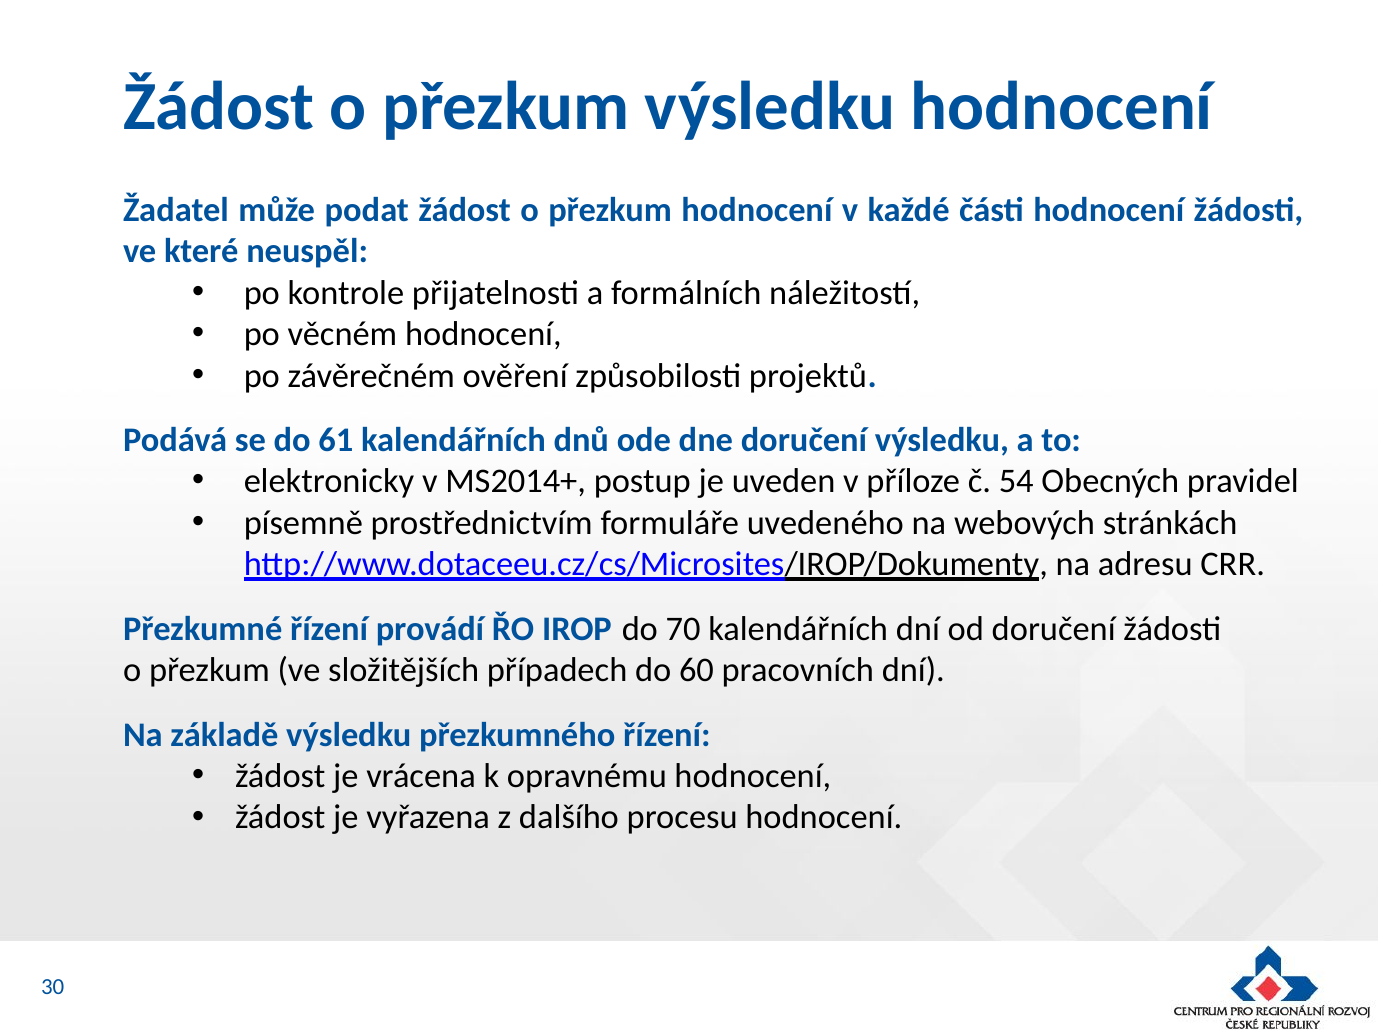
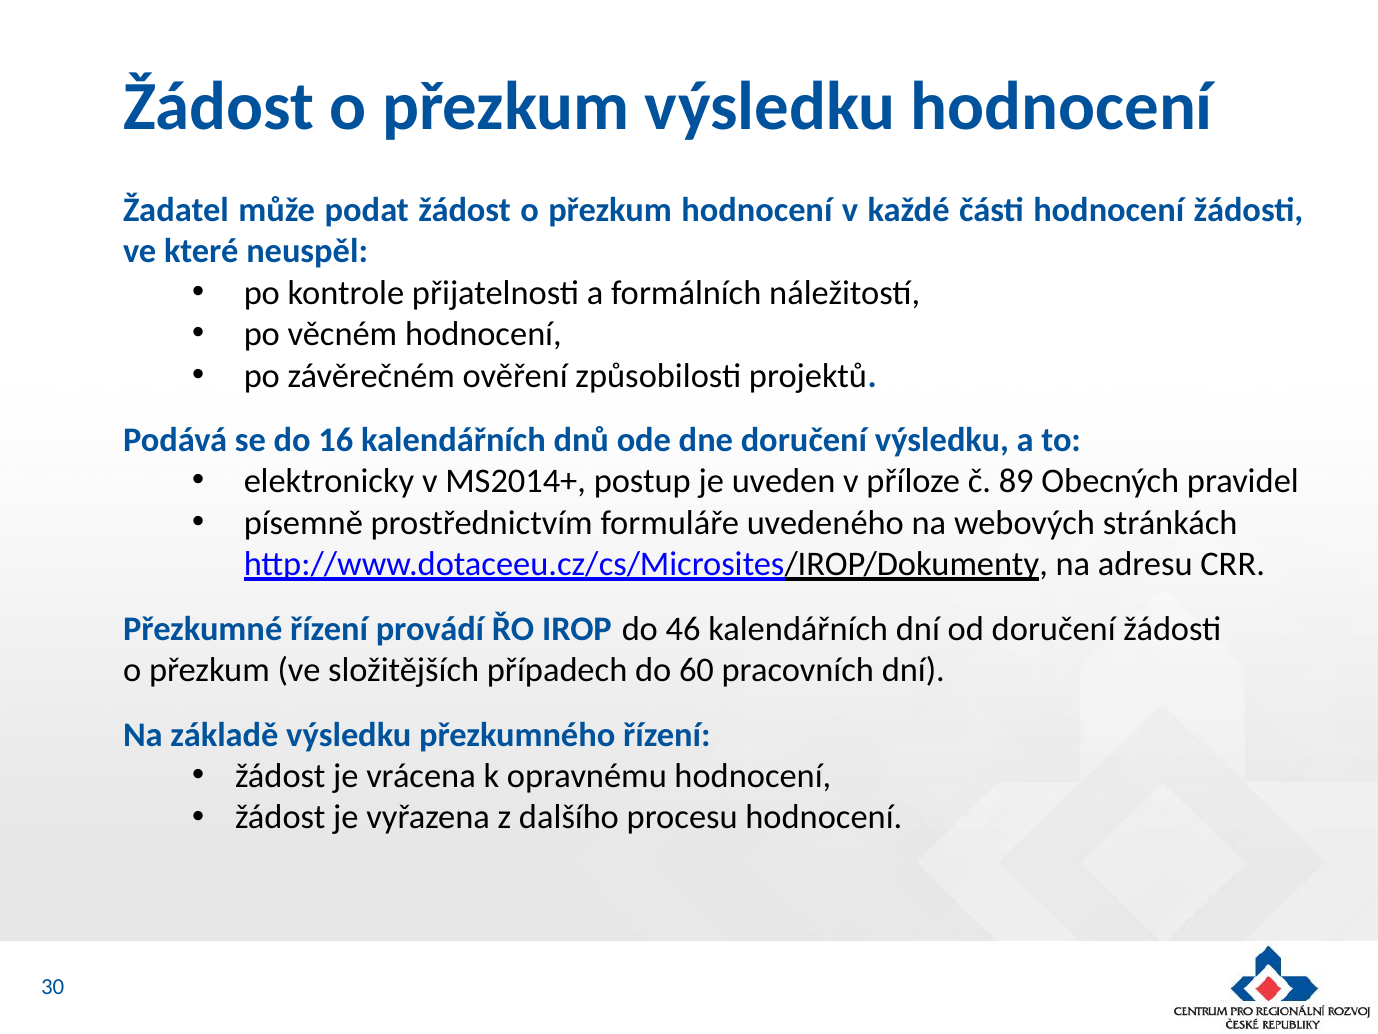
61: 61 -> 16 (336, 440)
54: 54 -> 89 (1016, 481)
70: 70 -> 46 (683, 629)
